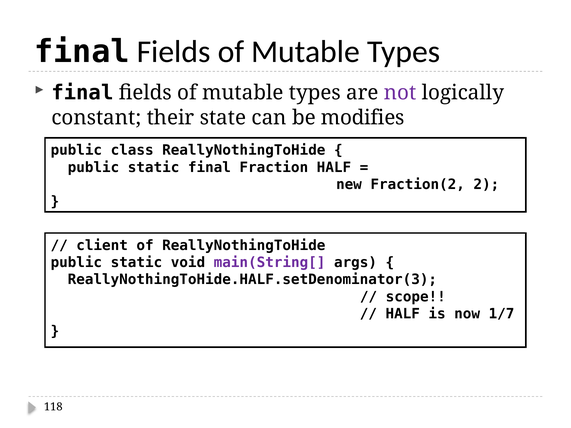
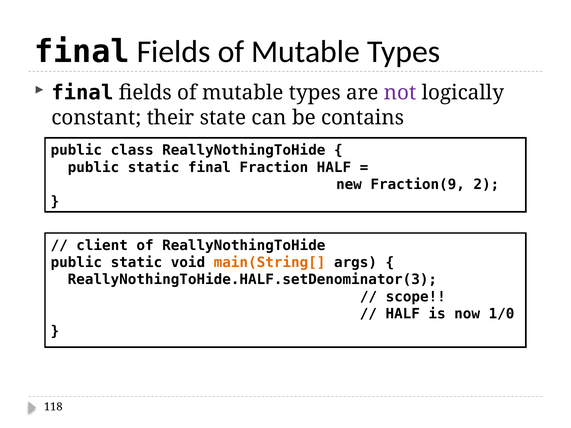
modifies: modifies -> contains (363, 118)
Fraction(2: Fraction(2 -> Fraction(9 (418, 185)
main(String[ colour: purple -> orange (270, 263)
1/7: 1/7 -> 1/0 (501, 314)
